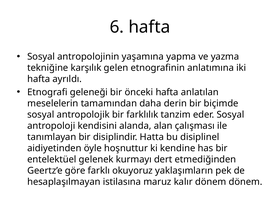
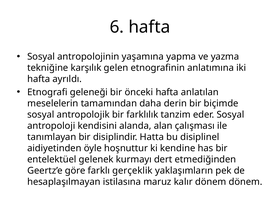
okuyoruz: okuyoruz -> gerçeklik (132, 171)
